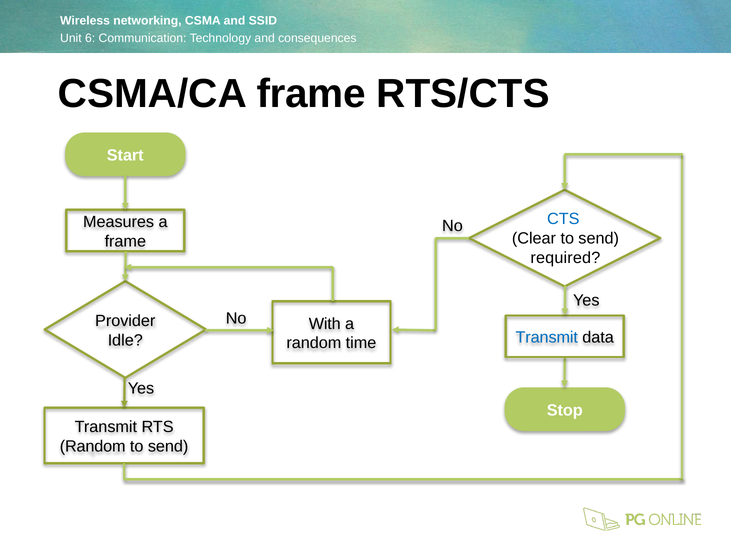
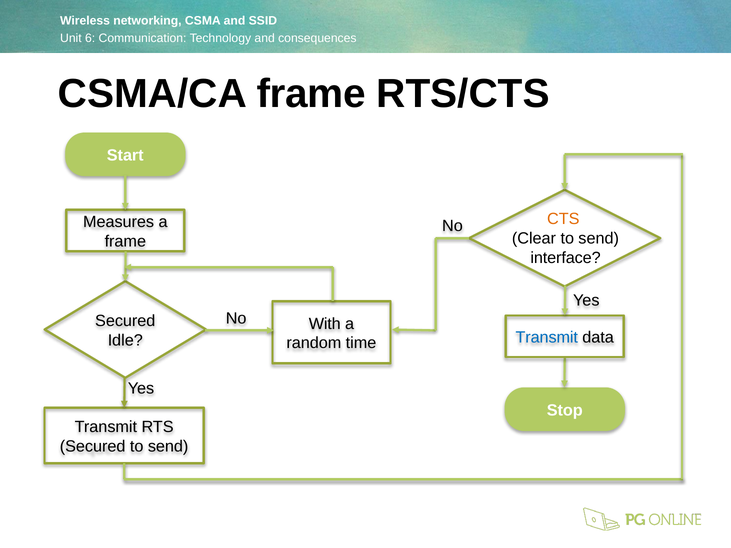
CTS colour: blue -> orange (563, 219)
required: required -> interface (566, 258)
Provider: Provider -> Secured (125, 321)
Random: Random -> Secured (93, 447)
